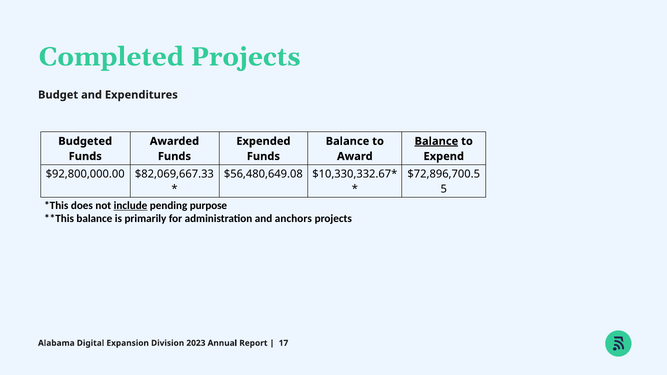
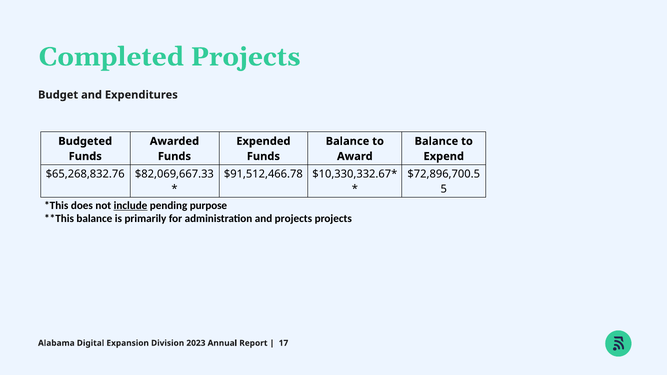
Balance underline: present -> none (436, 141)
$92,800,000.00: $92,800,000.00 -> $65,268,832.76 (85, 174)
$56,480,649.08: $56,480,649.08 -> $91,512,466.78 (263, 174)
and anchors: anchors -> projects (293, 219)
